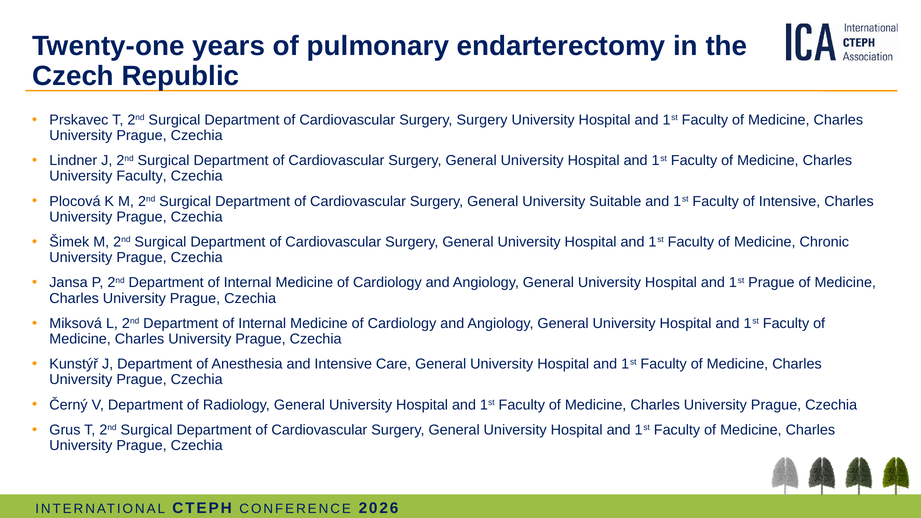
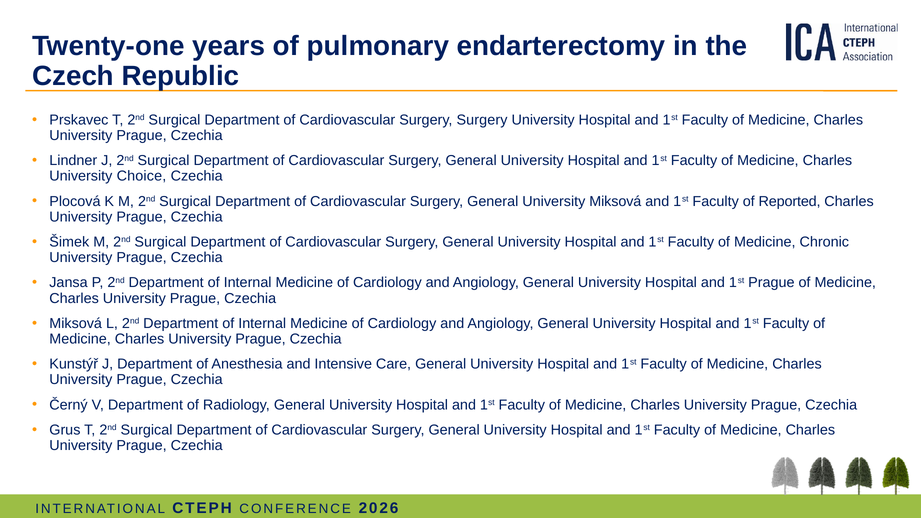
University Faculty: Faculty -> Choice (141, 176)
University Suitable: Suitable -> Miksová (615, 201)
of Intensive: Intensive -> Reported (790, 201)
